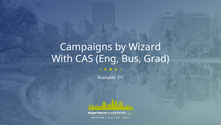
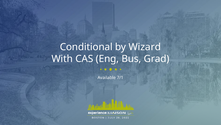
Campaigns: Campaigns -> Conditional (86, 47)
